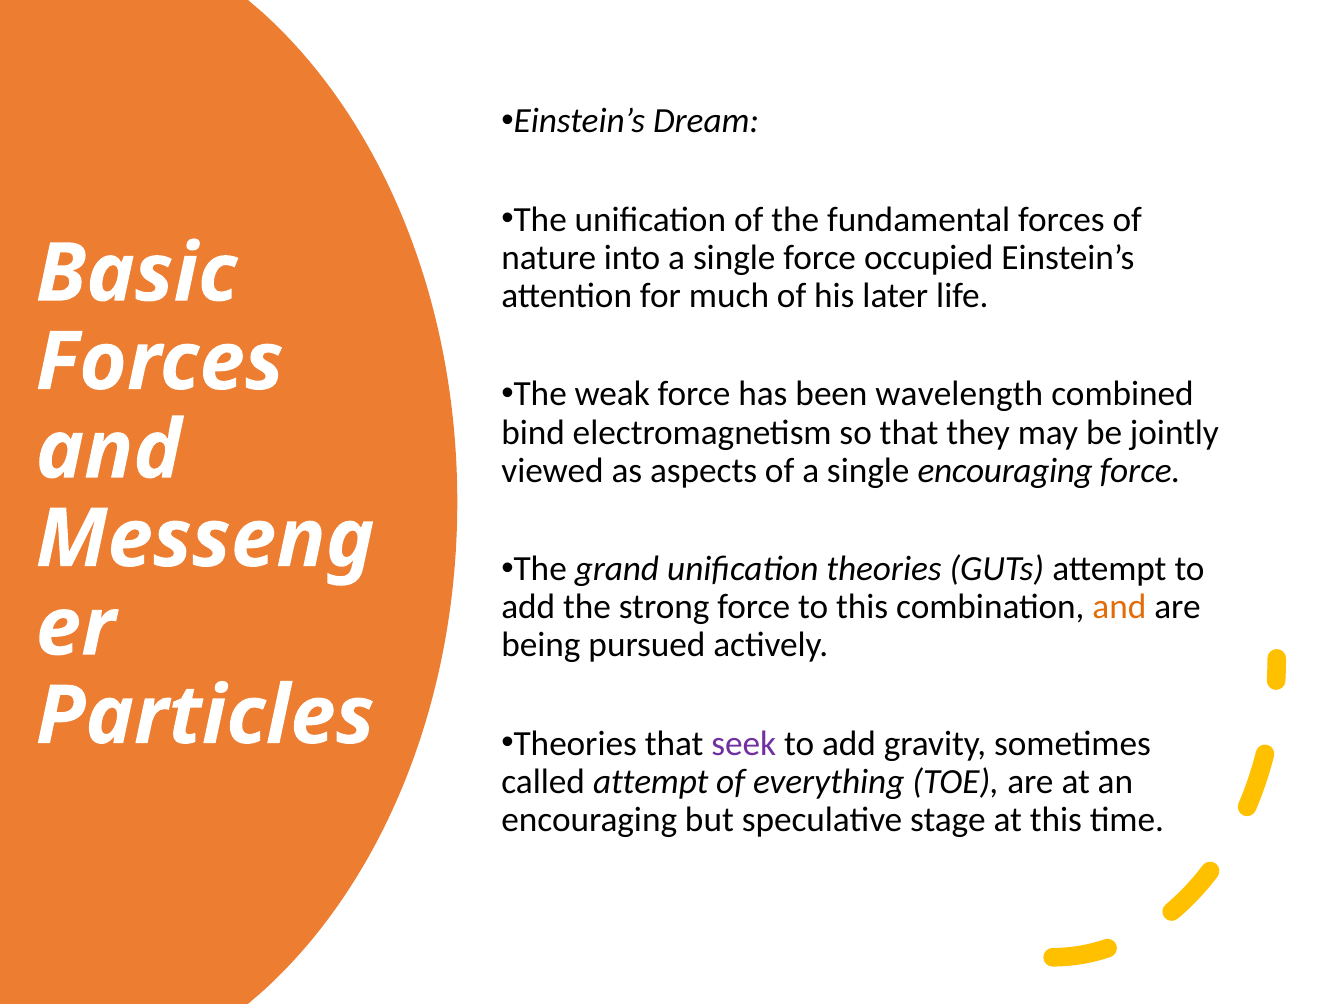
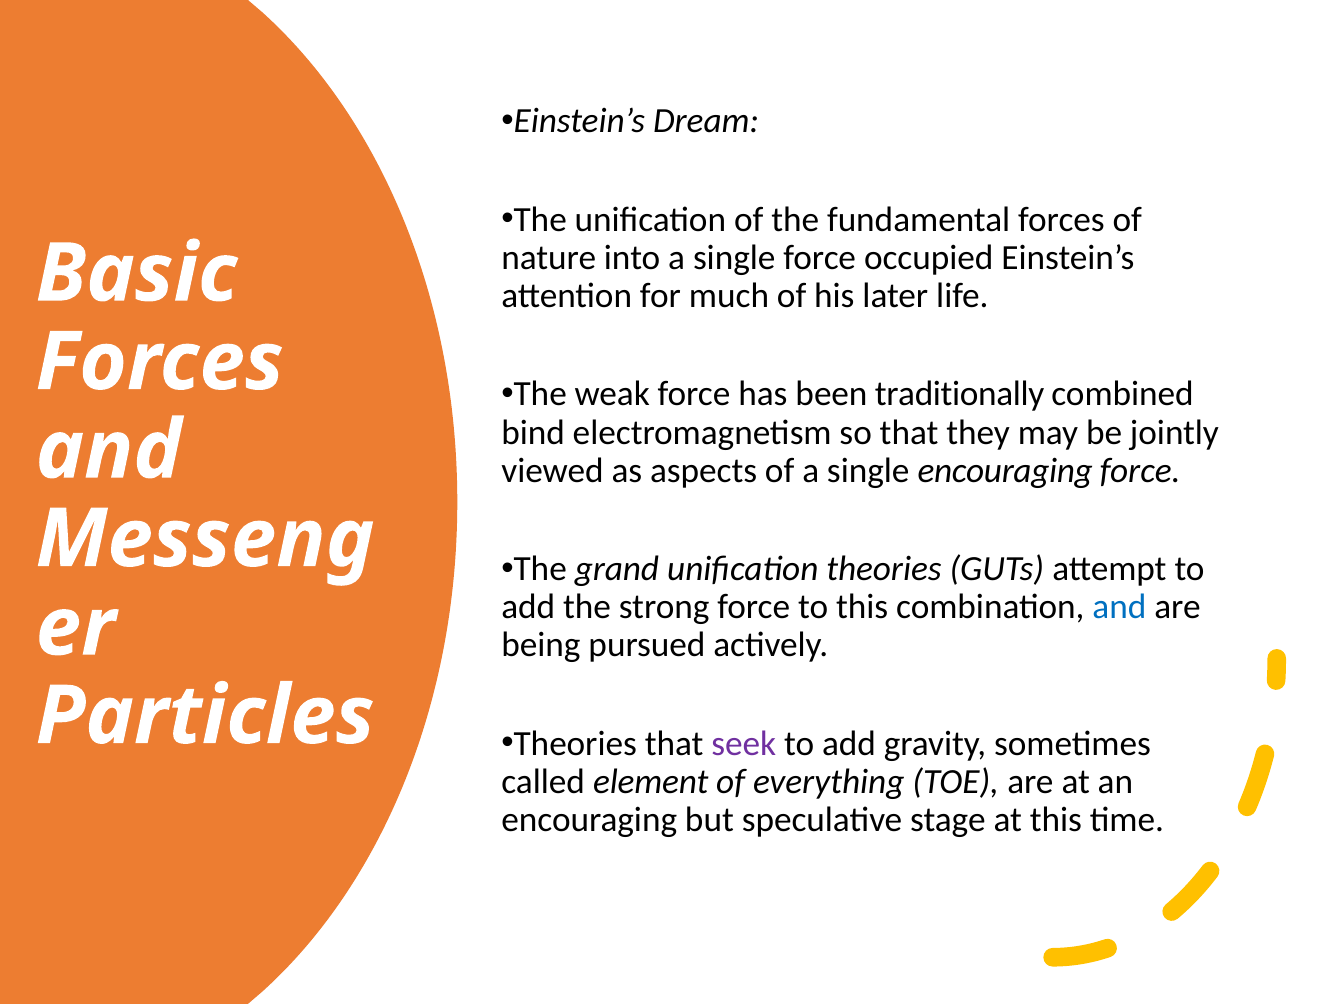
wavelength: wavelength -> traditionally (960, 394)
and colour: orange -> blue (1119, 607)
called attempt: attempt -> element (651, 781)
